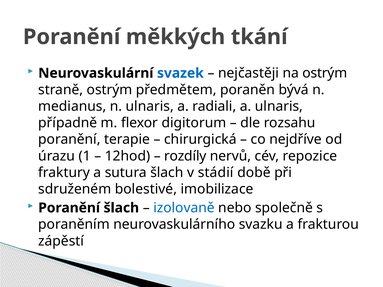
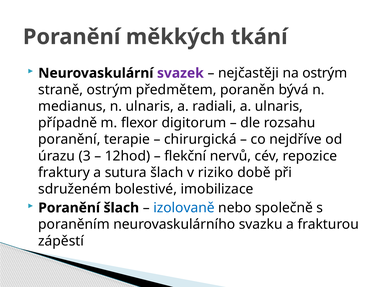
svazek colour: blue -> purple (180, 73)
1: 1 -> 3 (85, 156)
rozdíly: rozdíly -> flekční (185, 156)
stádií: stádií -> riziko (216, 173)
